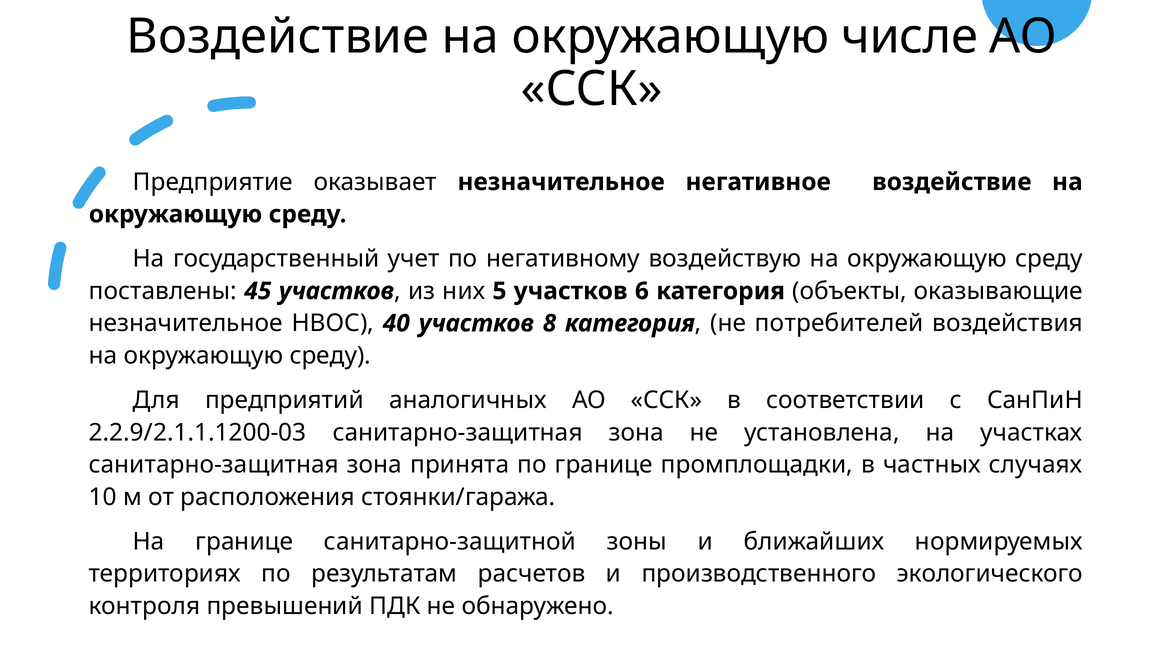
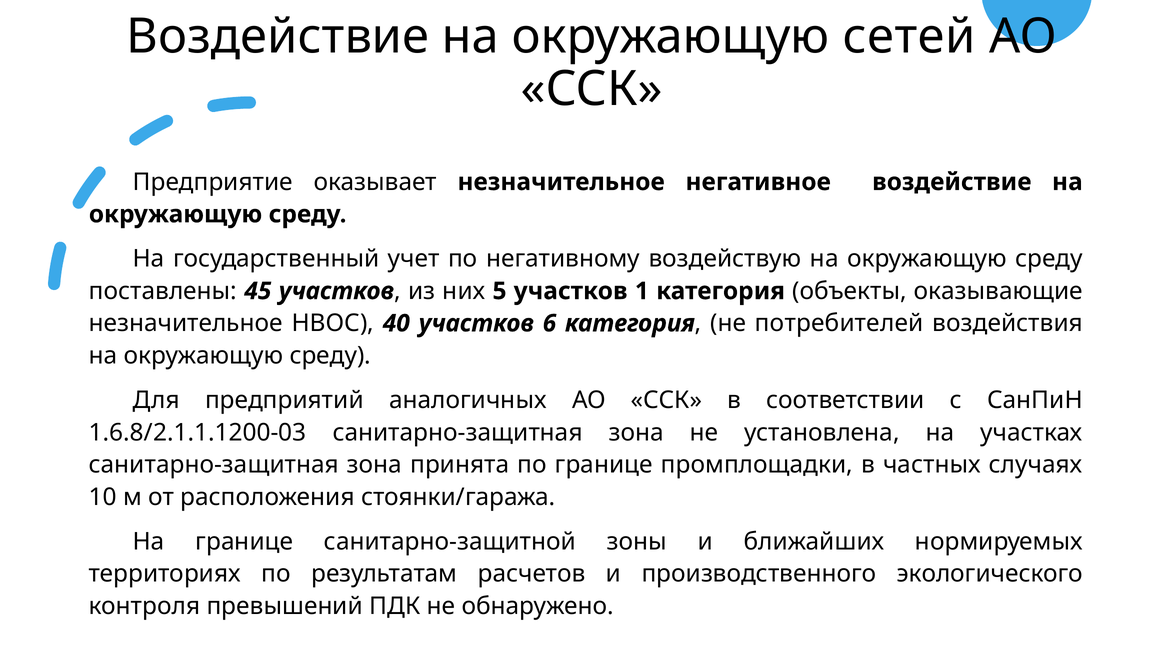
числе: числе -> сетей (909, 36)
6: 6 -> 1 (642, 291)
8: 8 -> 6 (549, 323)
2.2.9/2.1.1.1200-03: 2.2.9/2.1.1.1200-03 -> 1.6.8/2.1.1.1200-03 (198, 432)
